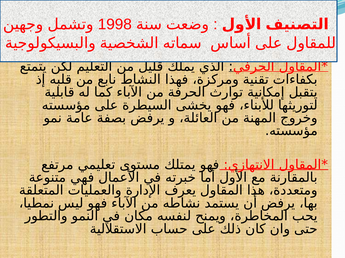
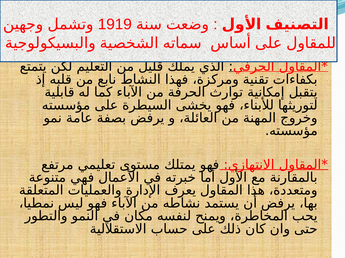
1998: 1998 -> 1919 (115, 24)
